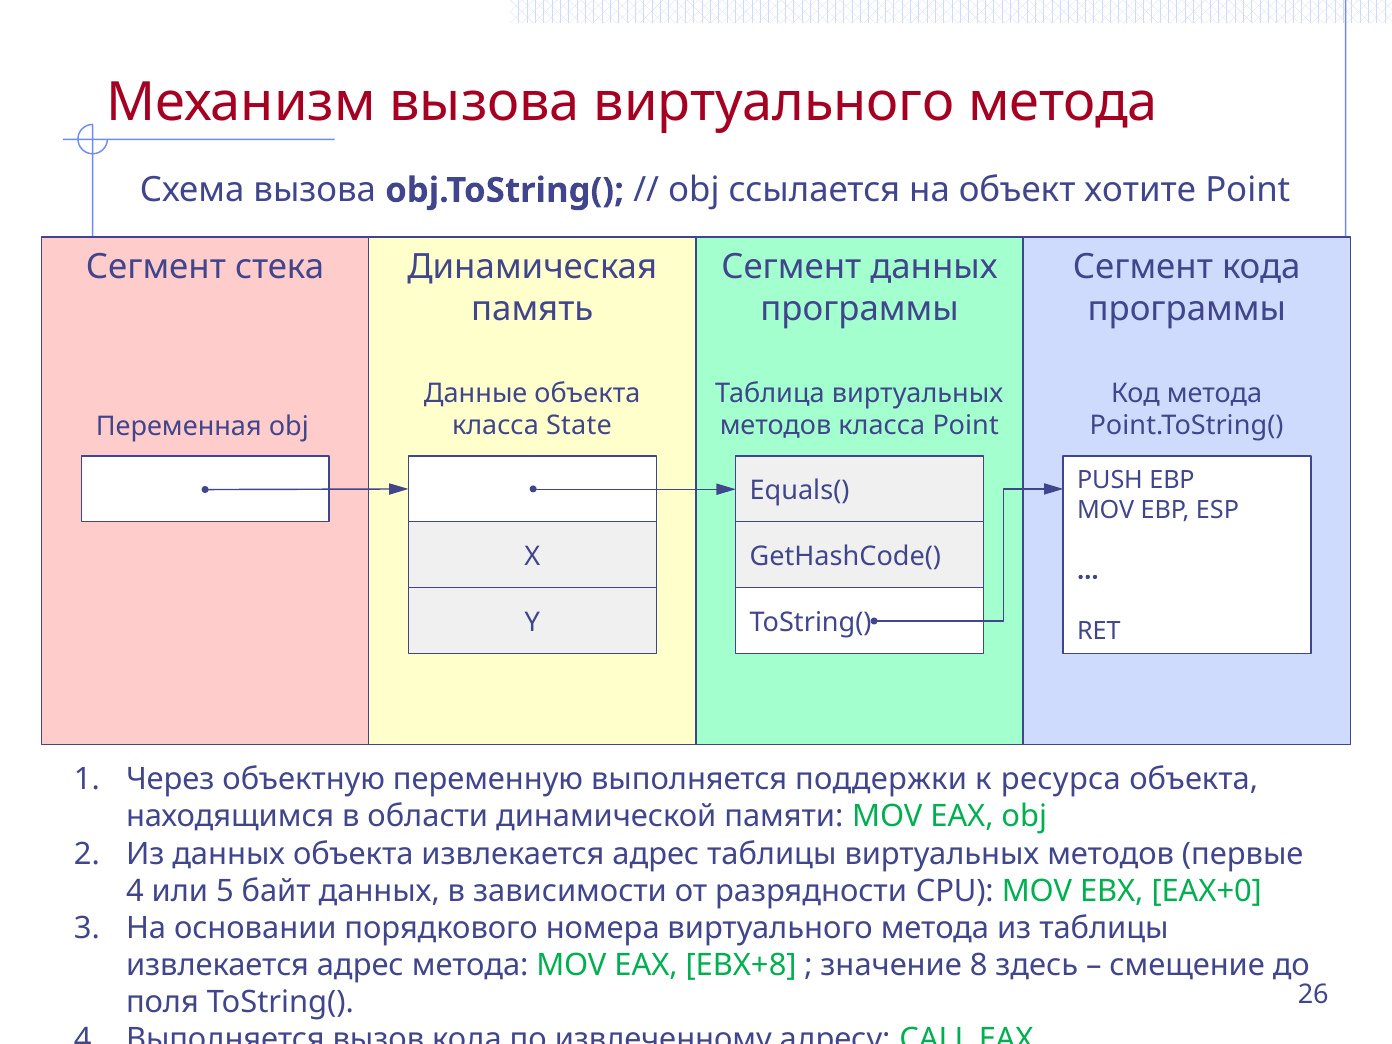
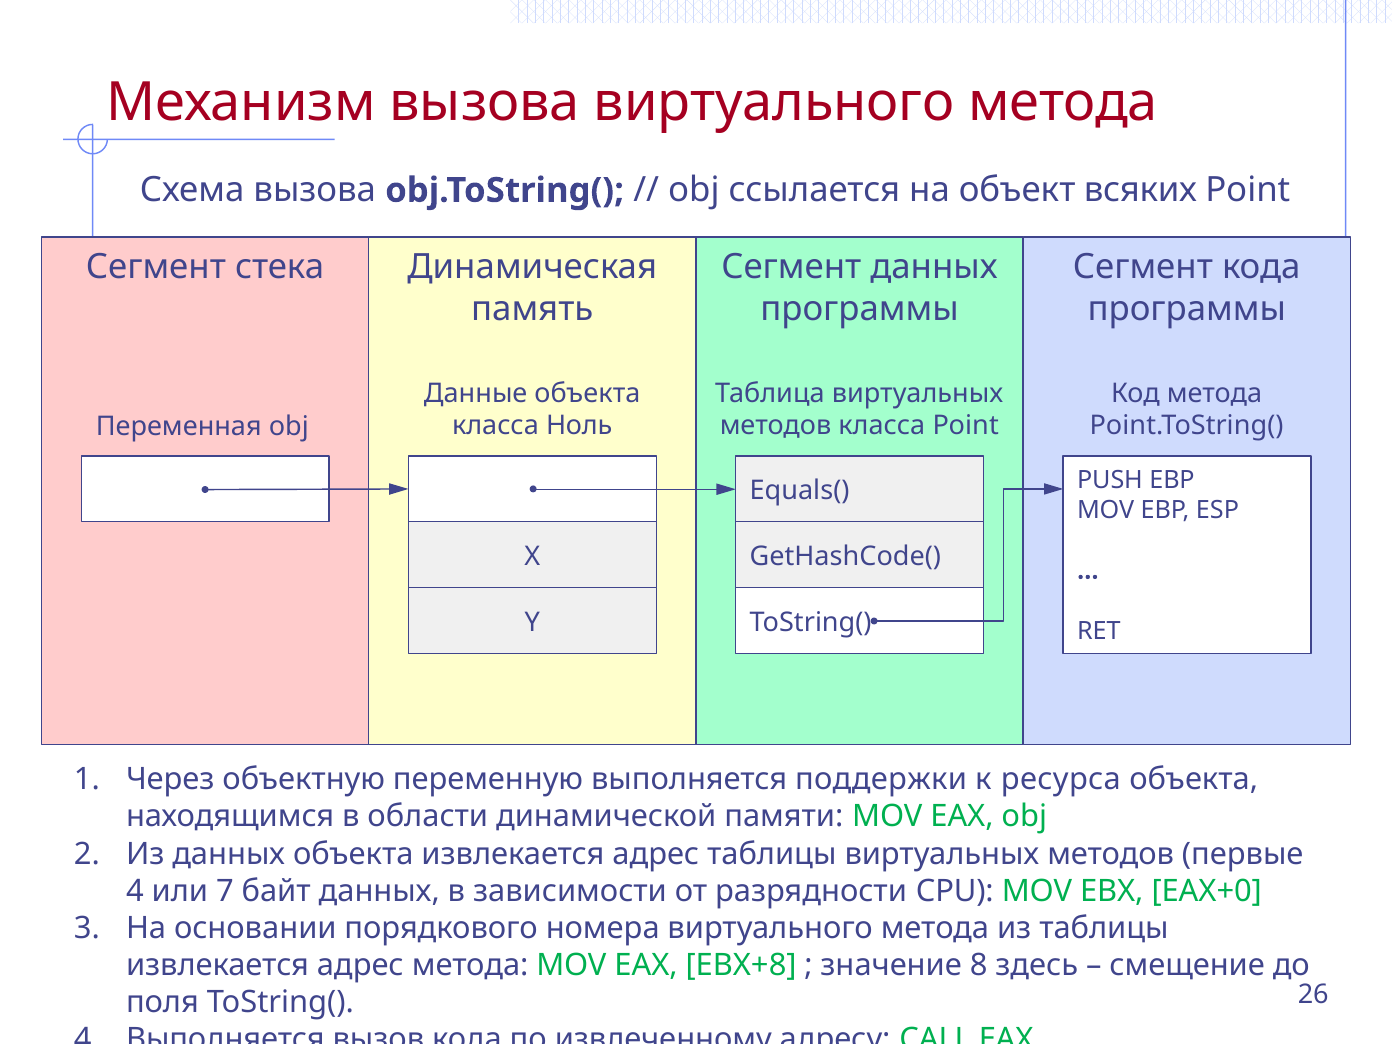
хотите: хотите -> всяких (1140, 190)
State: State -> Ноль (579, 426)
5: 5 -> 7 (225, 891)
